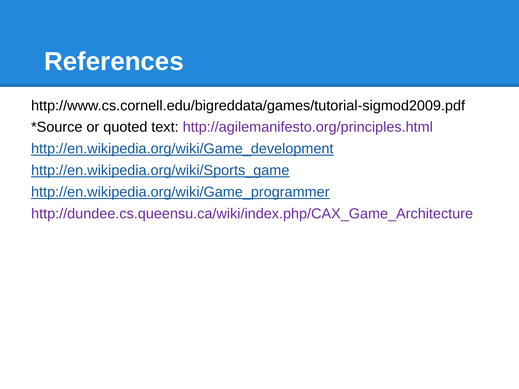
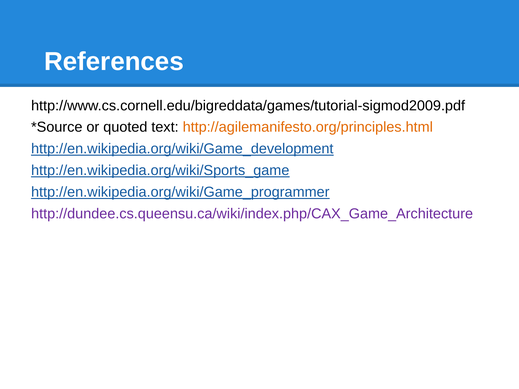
http://agilemanifesto.org/principles.html colour: purple -> orange (308, 127)
